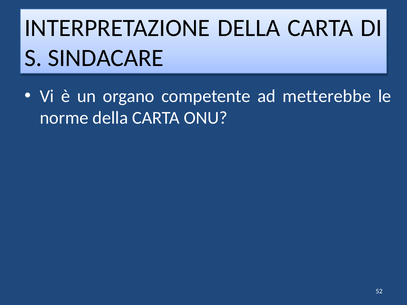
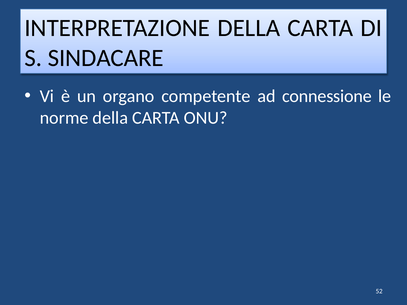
metterebbe: metterebbe -> connessione (327, 96)
